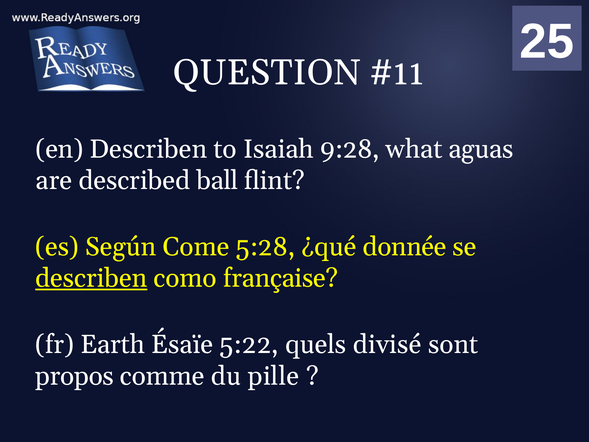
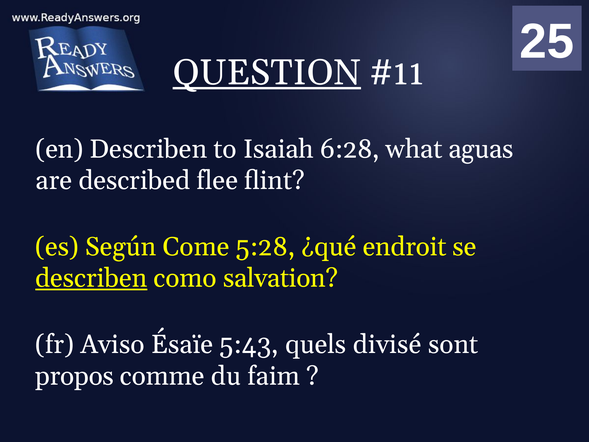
QUESTION underline: none -> present (267, 73)
9:28: 9:28 -> 6:28 (350, 149)
ball: ball -> flee (217, 180)
donnée: donnée -> endroit (405, 247)
française: française -> salvation (281, 278)
Earth: Earth -> Aviso (113, 344)
5:22: 5:22 -> 5:43 (249, 344)
pille: pille -> faim (274, 376)
